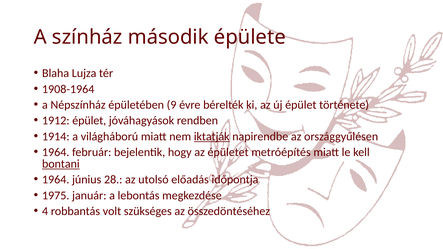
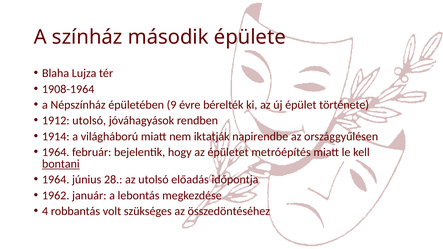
1912 épület: épület -> utolsó (89, 121)
iktatják underline: present -> none (212, 137)
1975: 1975 -> 1962 (56, 196)
